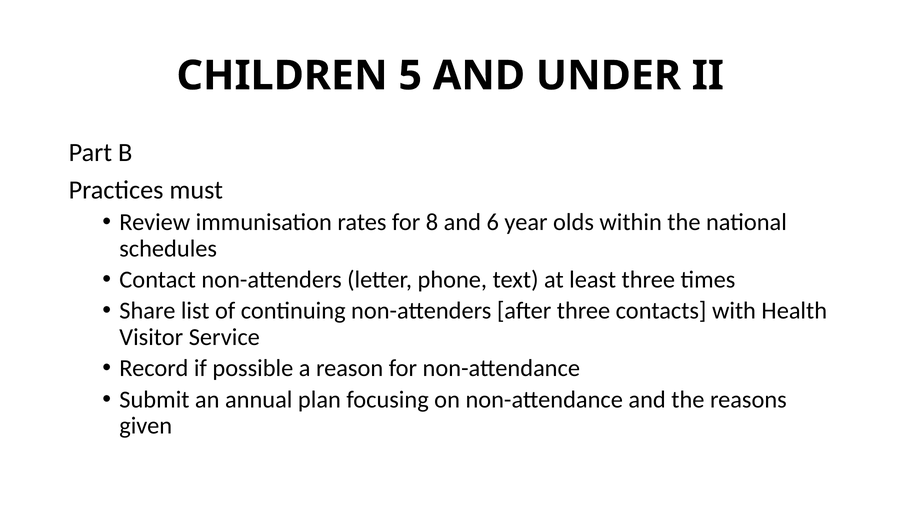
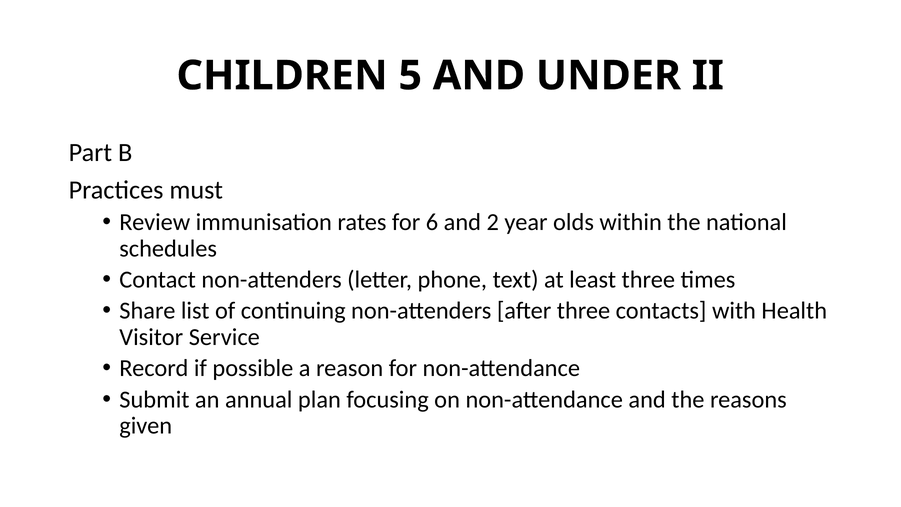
8: 8 -> 6 (432, 222)
6: 6 -> 2 (493, 222)
